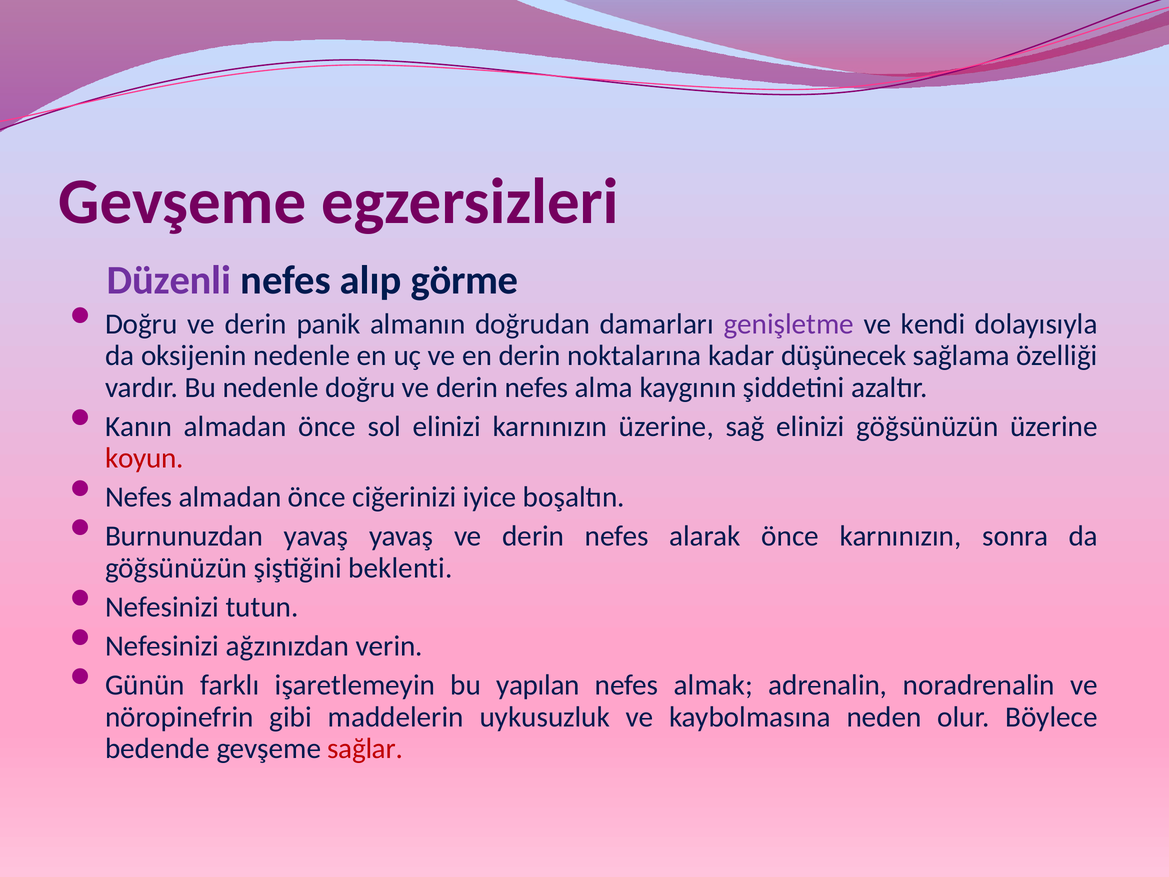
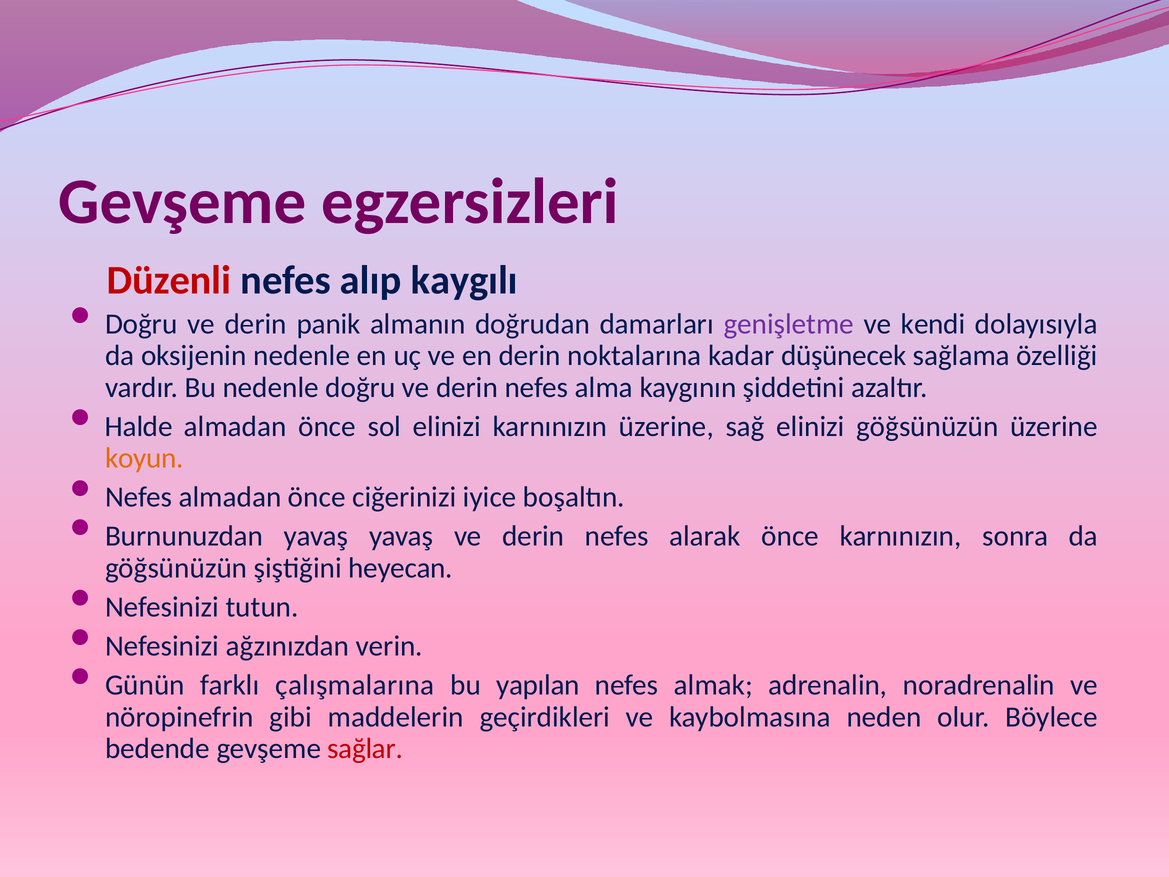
Düzenli colour: purple -> red (169, 280)
görme: görme -> kaygılı (464, 280)
Kanın: Kanın -> Halde (139, 426)
koyun colour: red -> orange (144, 458)
beklenti: beklenti -> heyecan (401, 568)
işaretlemeyin: işaretlemeyin -> çalışmalarına (355, 685)
uykusuzluk: uykusuzluk -> geçirdikleri (545, 717)
